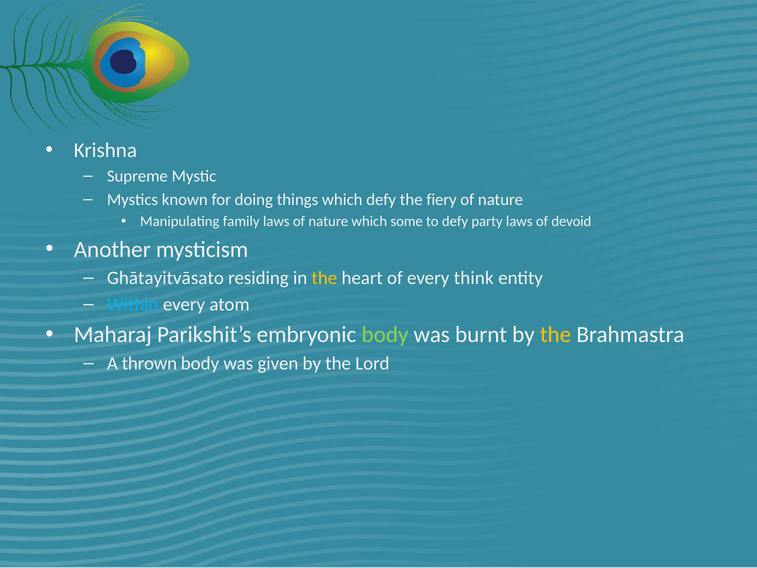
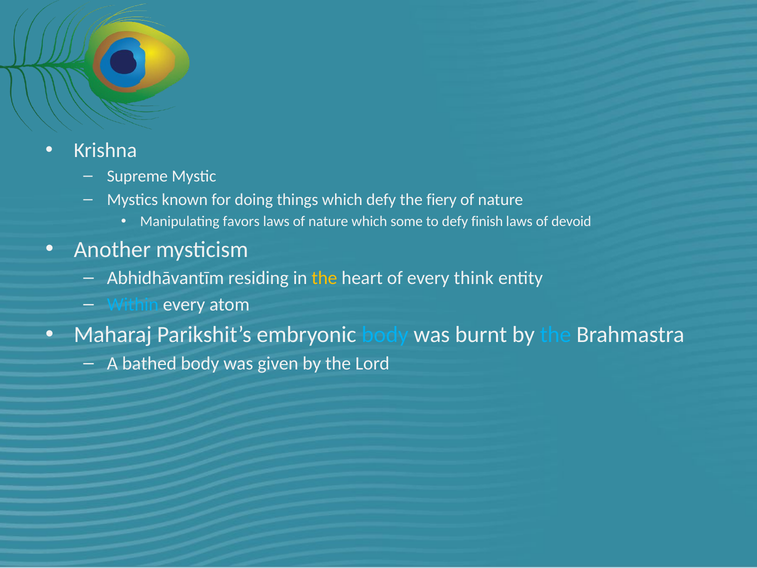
family: family -> favors (241, 221)
party: party -> finish (487, 221)
Ghātayitvāsato: Ghātayitvāsato -> Abhidhāvantīm (165, 278)
body colour: light green -> light blue (385, 335)
the colour: yellow -> light blue (556, 335)
thrown: thrown -> bathed (149, 363)
